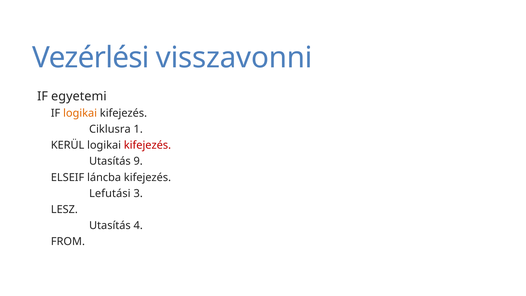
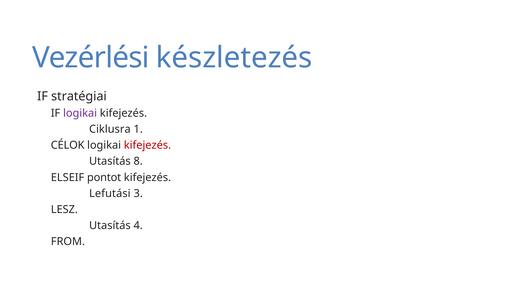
visszavonni: visszavonni -> készletezés (234, 58)
egyetemi: egyetemi -> stratégiai (79, 96)
logikai colour: orange -> purple (80, 113)
KERÜL: KERÜL -> CÉLOK (68, 145)
9: 9 -> 8 (138, 161)
láncba: láncba -> pontot (104, 177)
